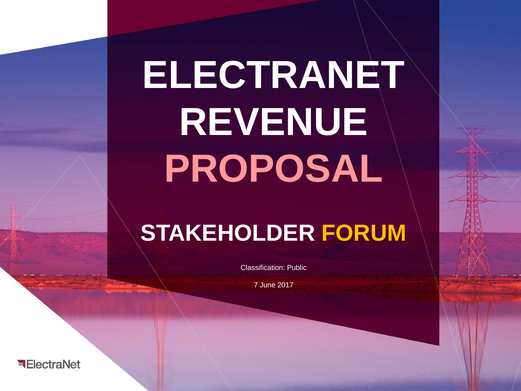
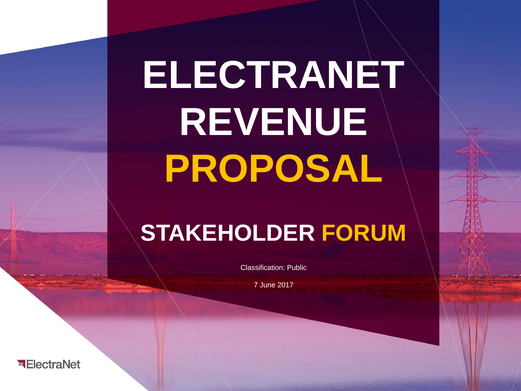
PROPOSAL colour: pink -> yellow (274, 169)
